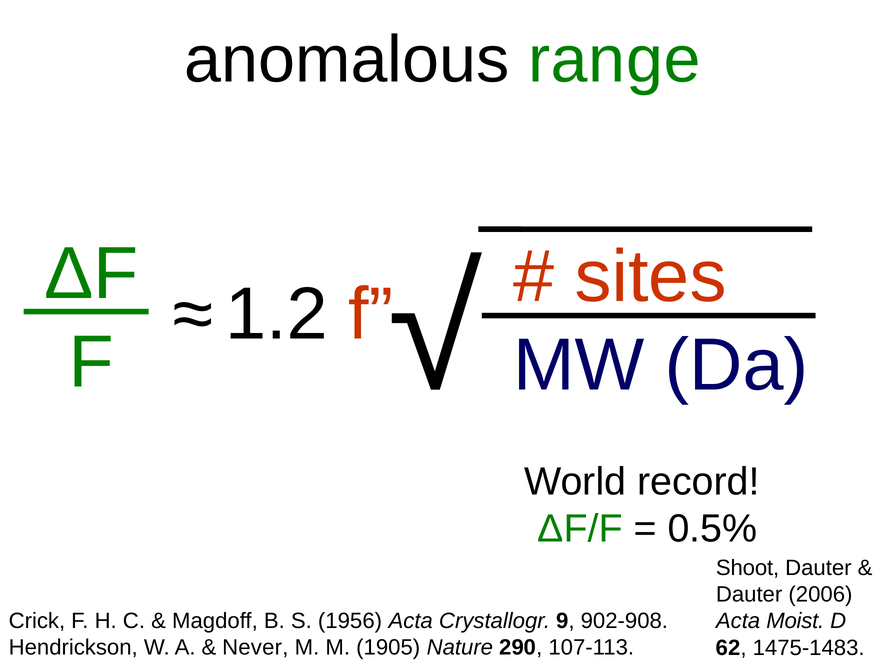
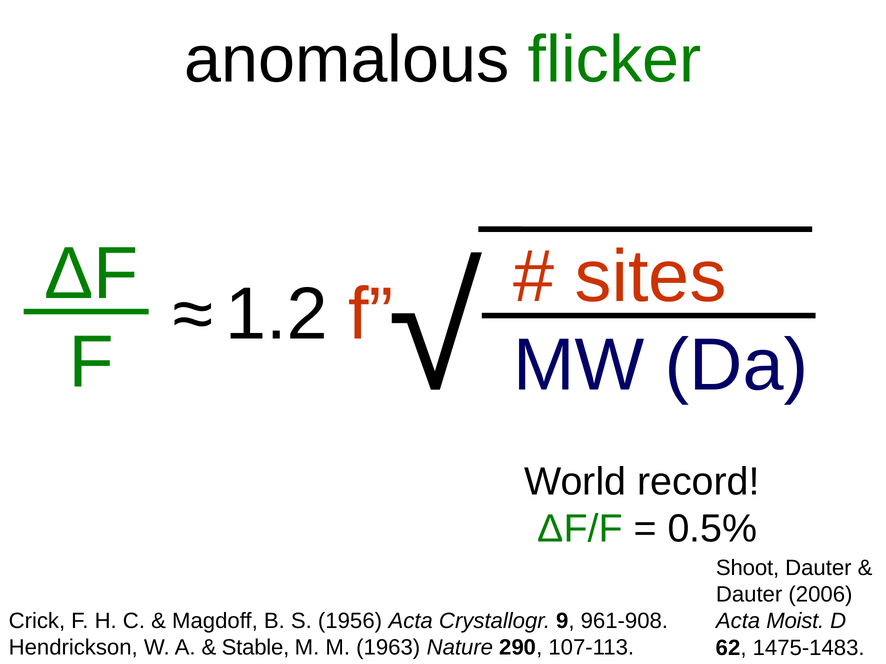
range: range -> flicker (615, 60)
902-908: 902-908 -> 961-908 (624, 622)
Never: Never -> Stable (255, 648)
1905: 1905 -> 1963 (388, 648)
